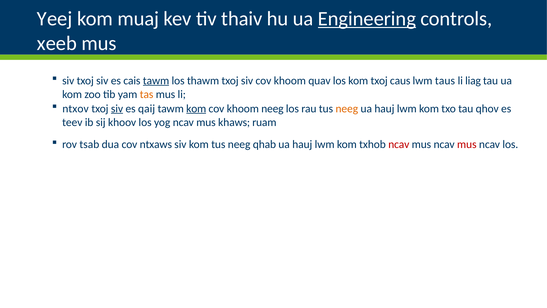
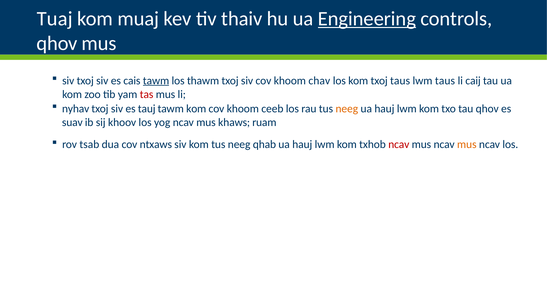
Yeej: Yeej -> Tuaj (55, 19)
xeeb: xeeb -> qhov (57, 43)
quav: quav -> chav (319, 80)
txoj caus: caus -> taus (400, 80)
liag: liag -> caij (473, 80)
tas colour: orange -> red (147, 94)
ntxov: ntxov -> nyhav (76, 108)
siv underline: present -> none (117, 108)
qaij: qaij -> tauj (147, 108)
kom underline: present -> none (196, 108)
khoom neeg: neeg -> ceeb (272, 108)
teev: teev -> suav (72, 122)
mus colour: red -> orange (467, 144)
